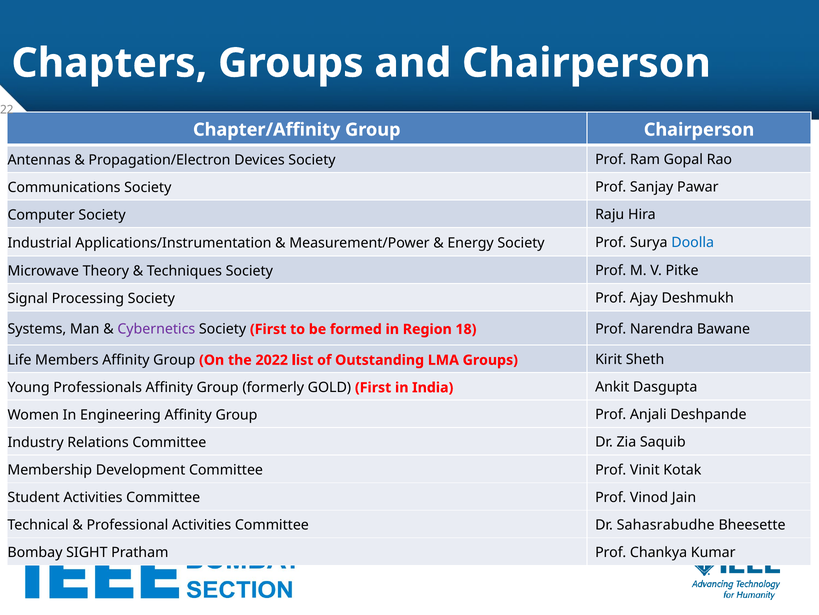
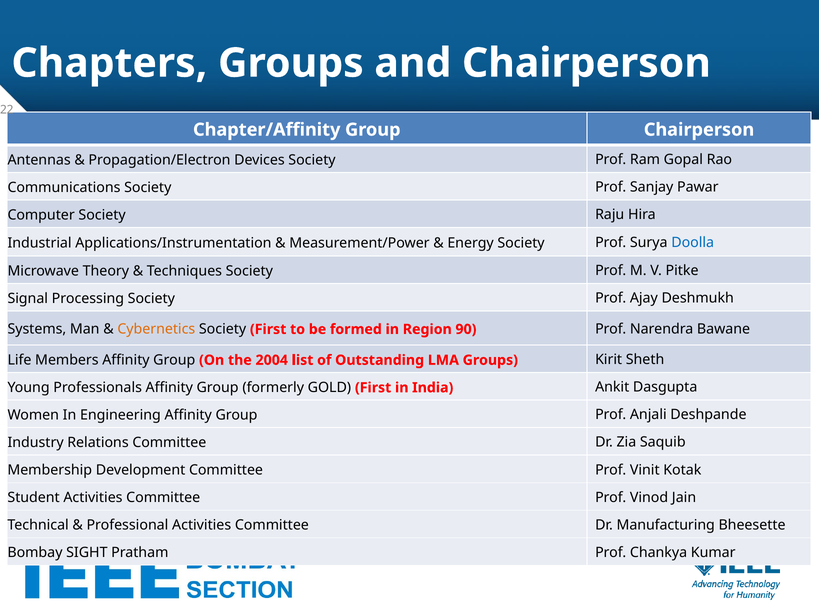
Cybernetics colour: purple -> orange (156, 329)
18: 18 -> 90 (466, 329)
2022: 2022 -> 2004 (272, 360)
Sahasrabudhe: Sahasrabudhe -> Manufacturing (666, 524)
